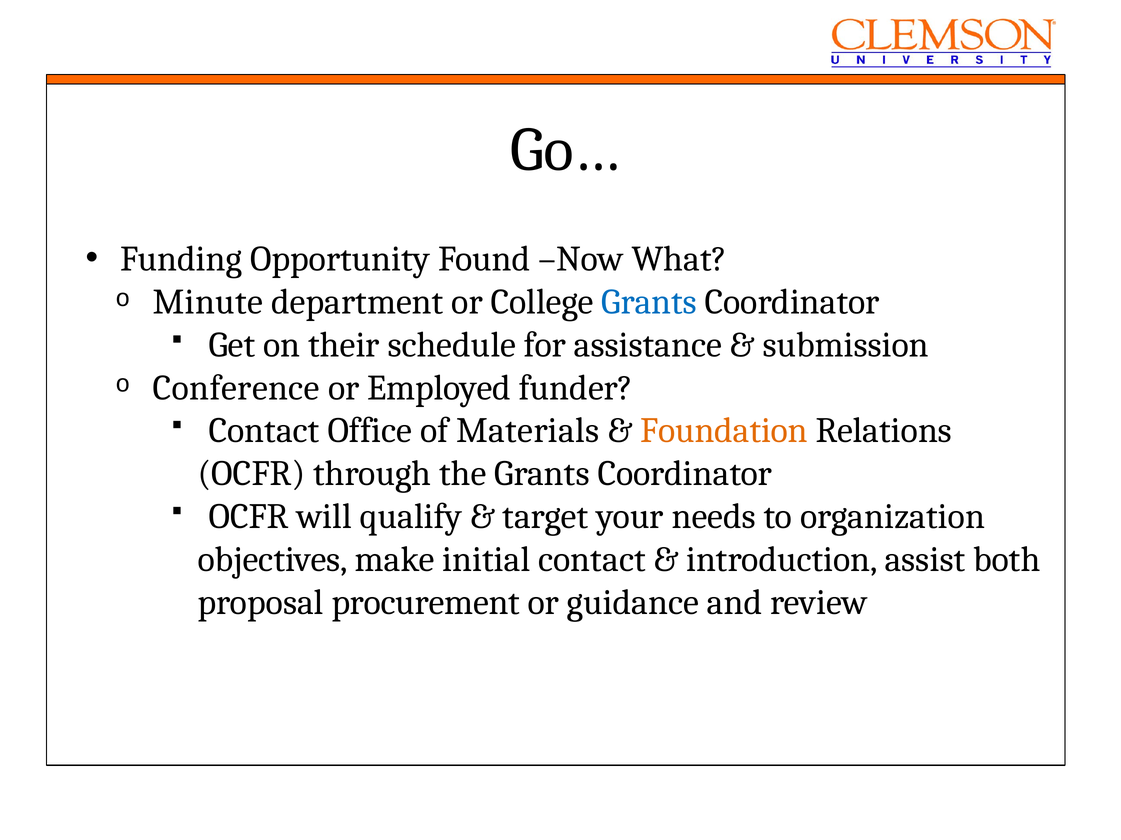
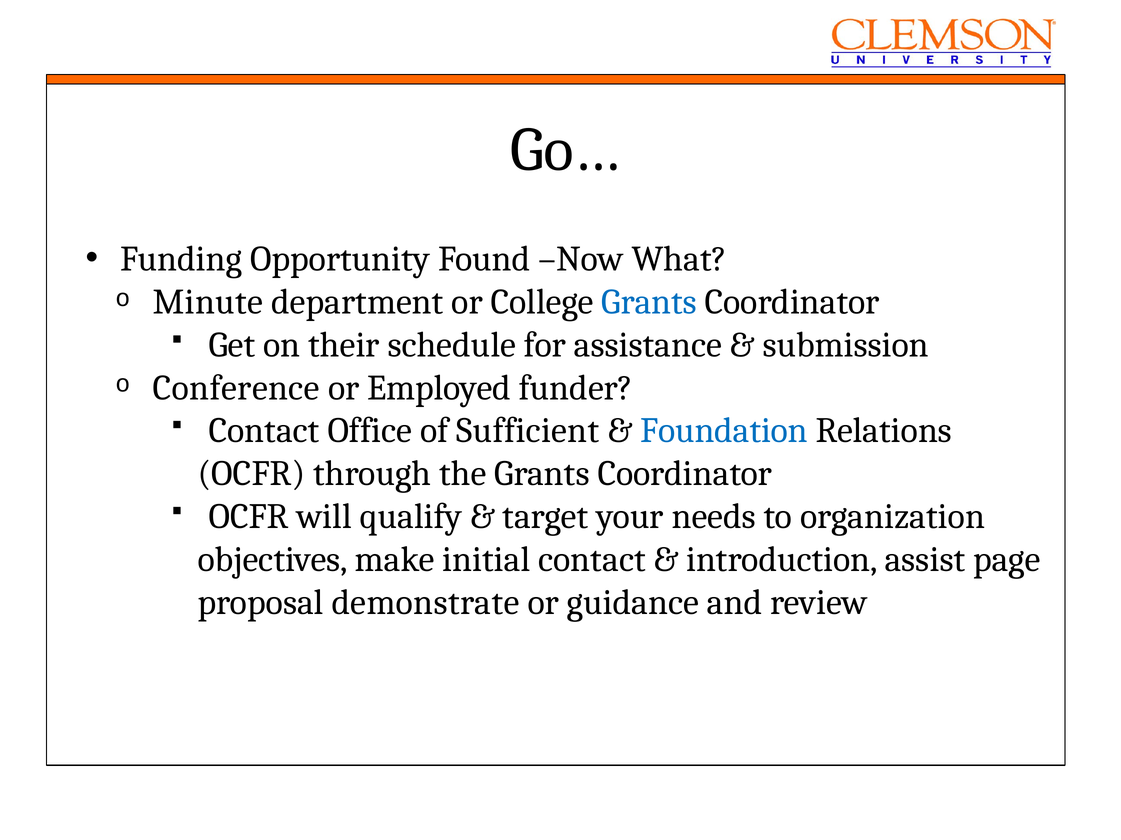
Materials: Materials -> Sufficient (528, 431)
Foundation colour: orange -> blue (724, 431)
both: both -> page (1007, 560)
procurement: procurement -> demonstrate (425, 603)
